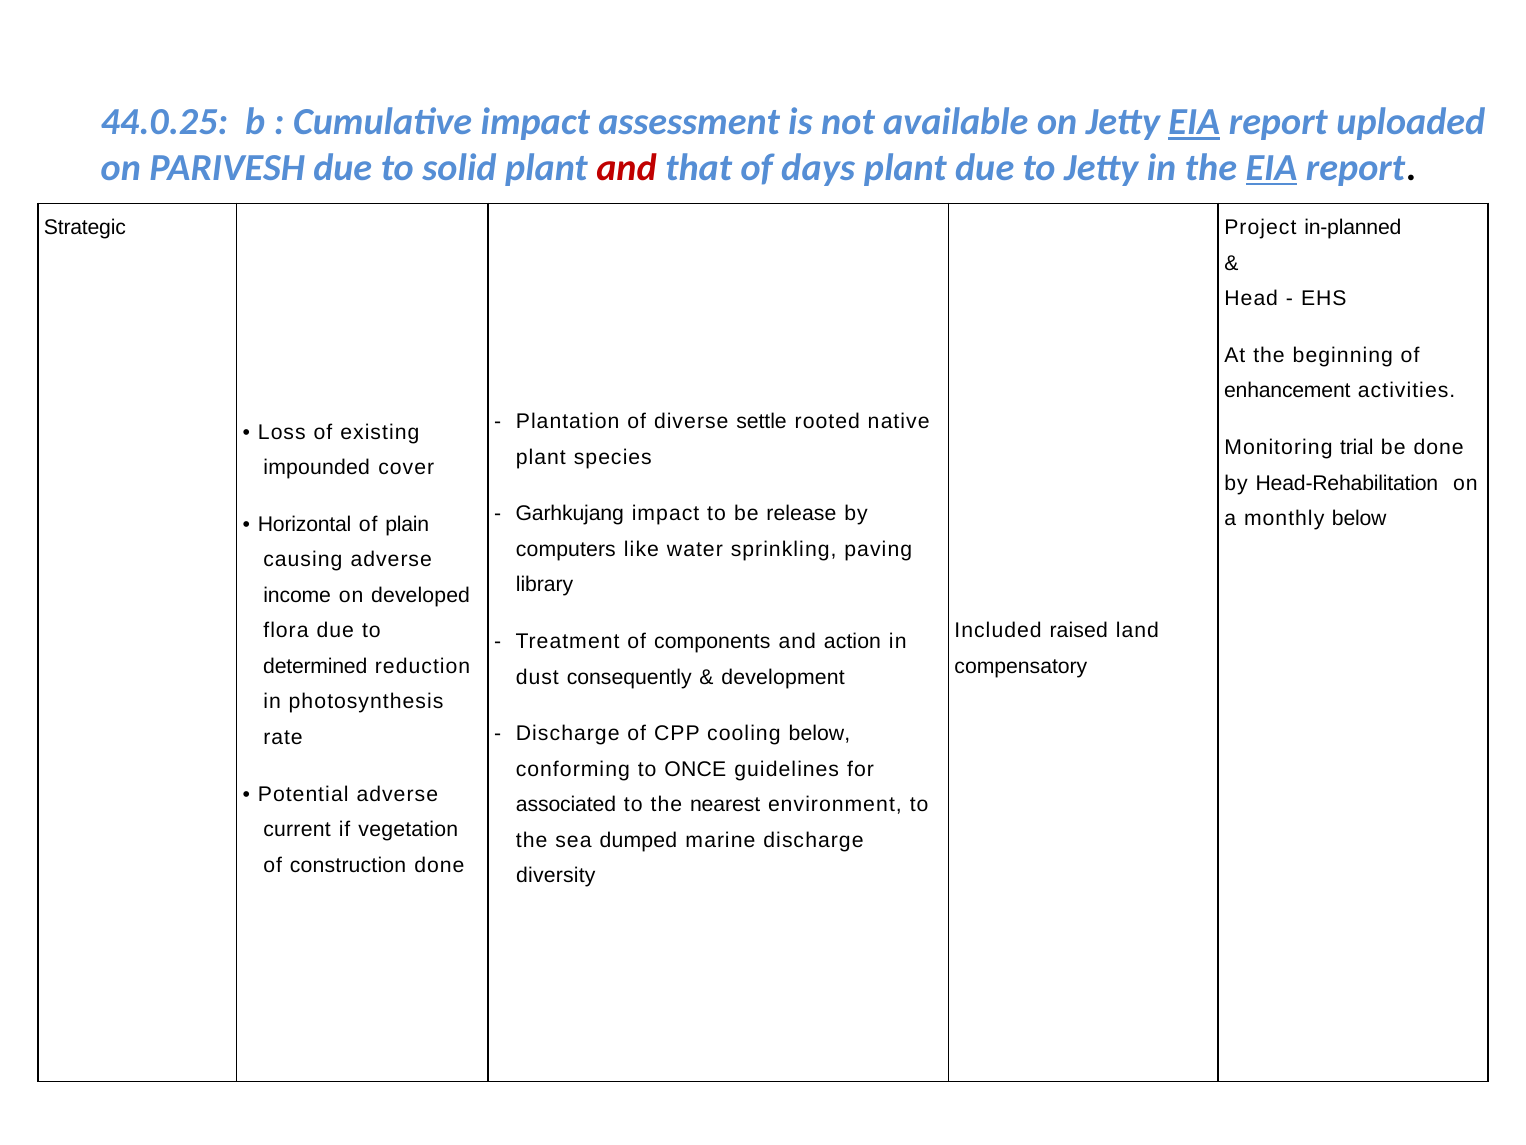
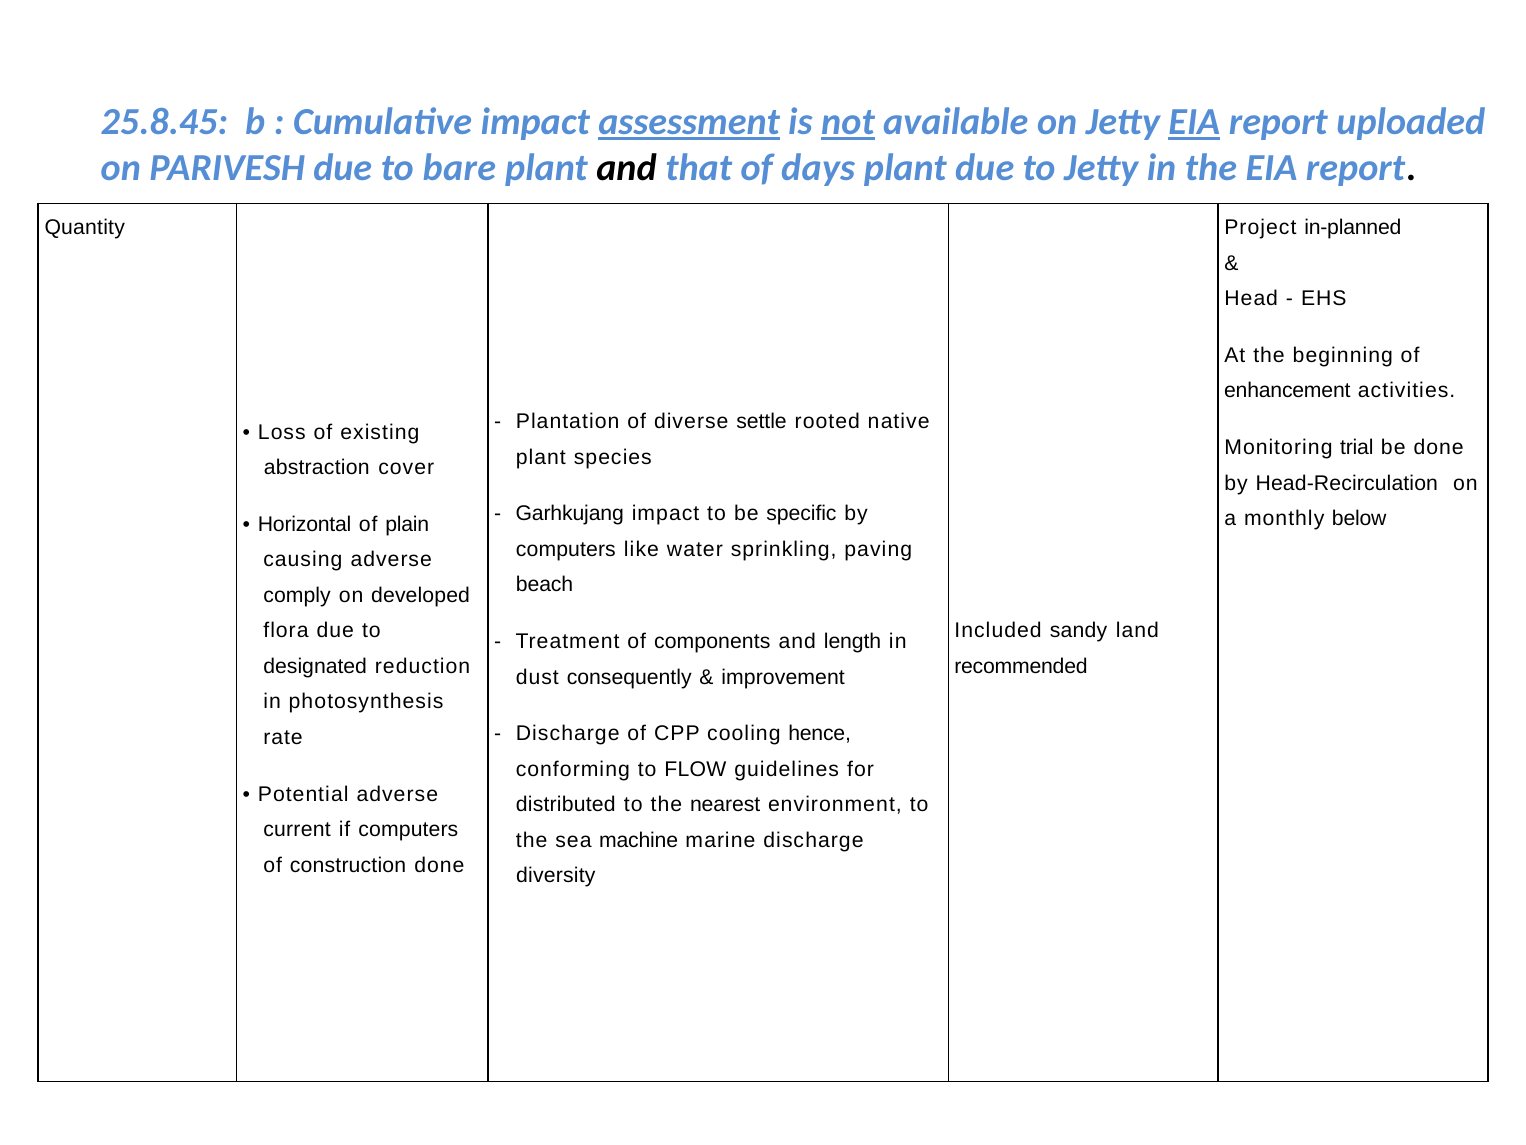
44.0.25: 44.0.25 -> 25.8.45 (164, 122)
assessment underline: none -> present (689, 122)
not underline: none -> present (848, 122)
solid: solid -> bare (459, 168)
and colour: red -> black (627, 168)
EIA underline: present -> none (1271, 168)
Strategic: Strategic -> Quantity (85, 227)
impounded: impounded -> abstraction (317, 467)
Head-Rehabilitation: Head-Rehabilitation -> Head-Recirculation (1347, 483)
release: release -> specific (802, 514)
library: library -> beach (545, 585)
income: income -> comply (297, 595)
raised: raised -> sandy (1079, 631)
action: action -> length (853, 641)
determined: determined -> designated (315, 666)
compensatory: compensatory -> recommended (1021, 666)
development: development -> improvement (783, 677)
cooling below: below -> hence (820, 733)
ONCE: ONCE -> FLOW (695, 769)
associated: associated -> distributed (566, 804)
if vegetation: vegetation -> computers (408, 829)
dumped: dumped -> machine (639, 840)
